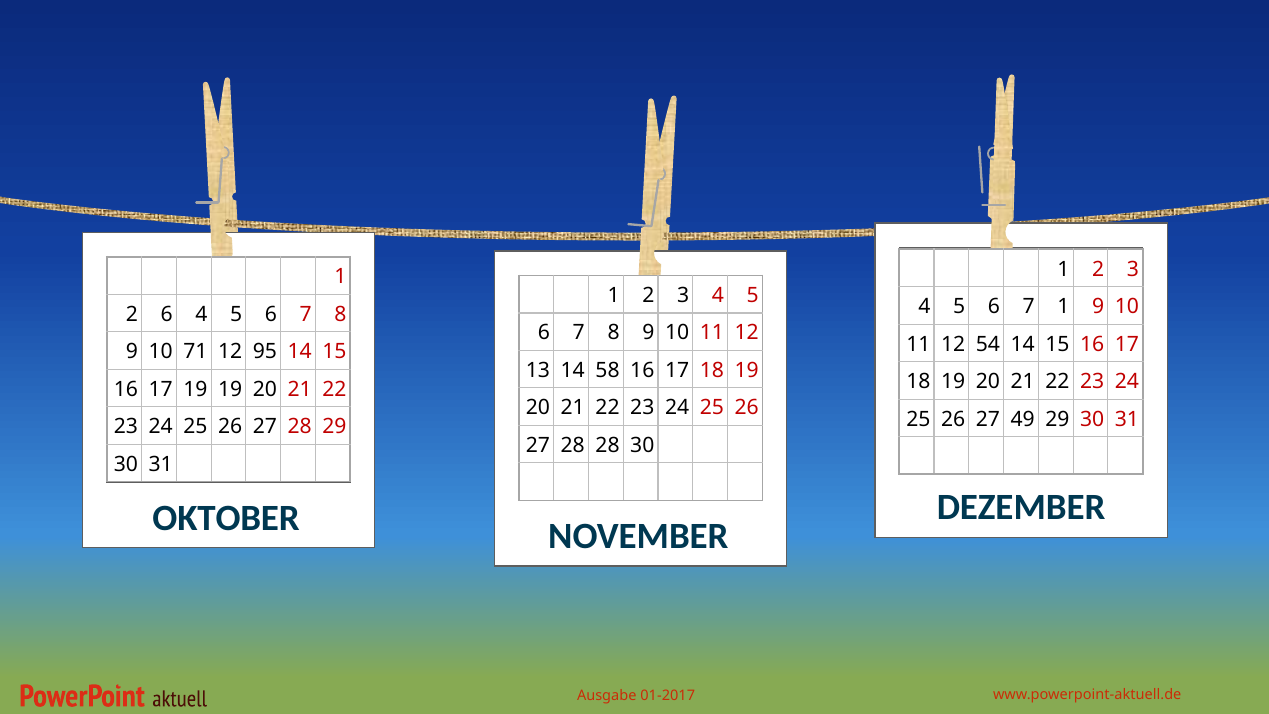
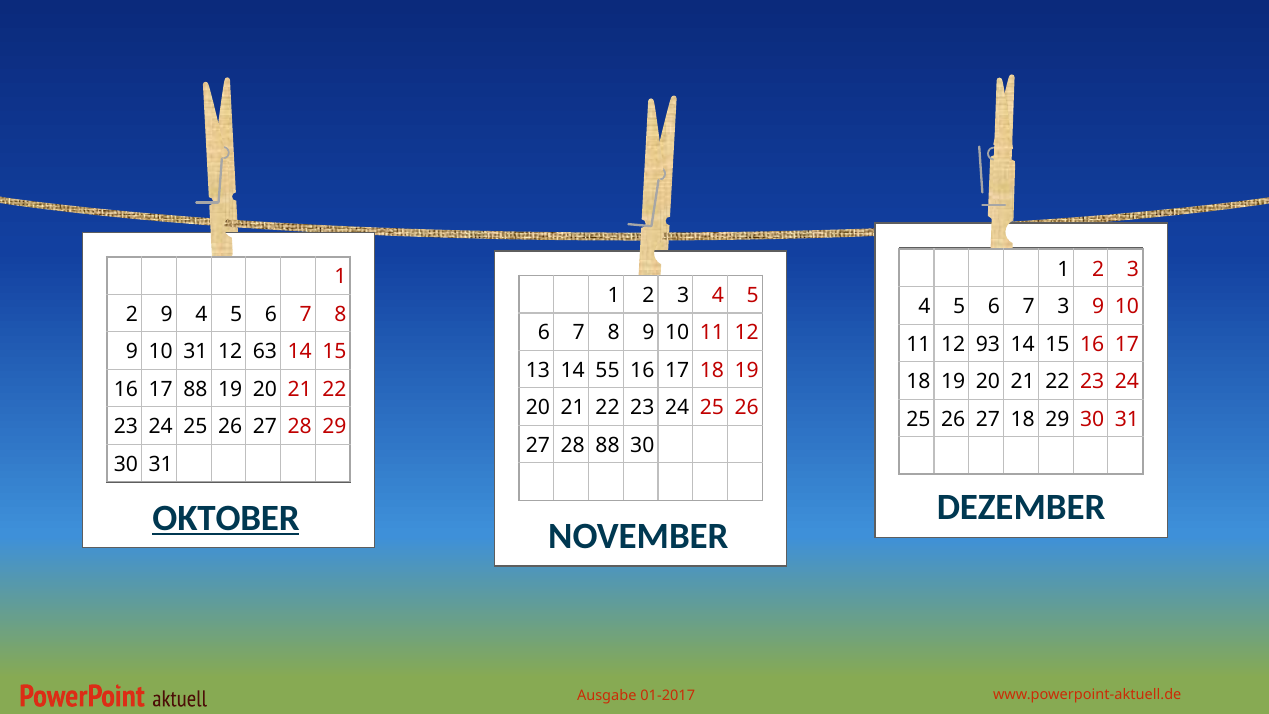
7 1: 1 -> 3 (1063, 307)
2 6: 6 -> 9 (167, 314)
54: 54 -> 93 (988, 344)
10 71: 71 -> 31 (195, 352)
95: 95 -> 63 (265, 352)
58: 58 -> 55 (608, 370)
17 19: 19 -> 88 (195, 389)
27 49: 49 -> 18 (1023, 419)
28 28: 28 -> 88 (608, 445)
OKTOBER underline: none -> present (226, 518)
